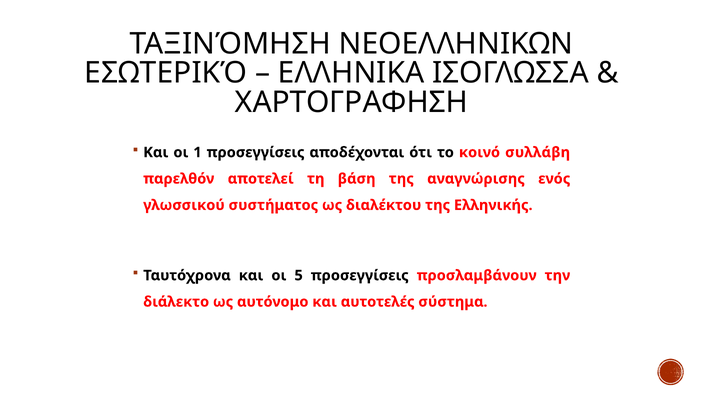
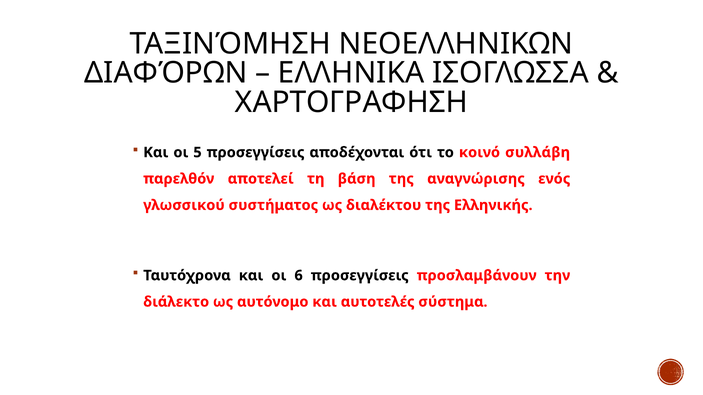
ΕΣΩΤΕΡΙΚΌ: ΕΣΩΤΕΡΙΚΌ -> ΔΙΑΦΌΡΩΝ (166, 73)
1: 1 -> 5 (197, 153)
5: 5 -> 6 (299, 276)
